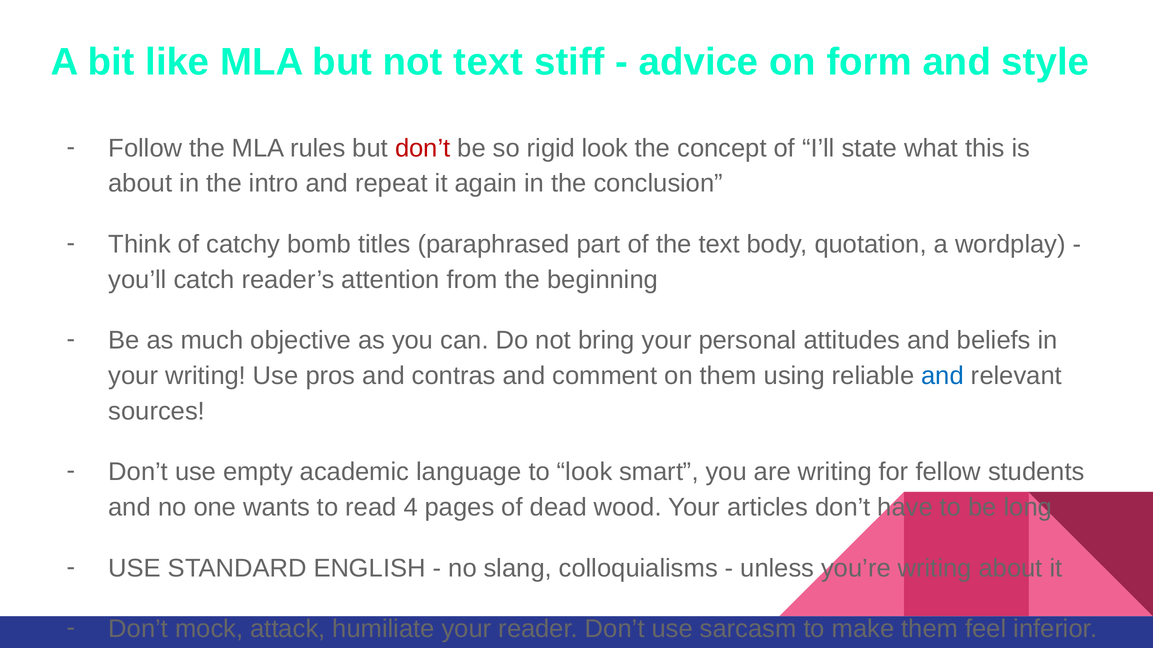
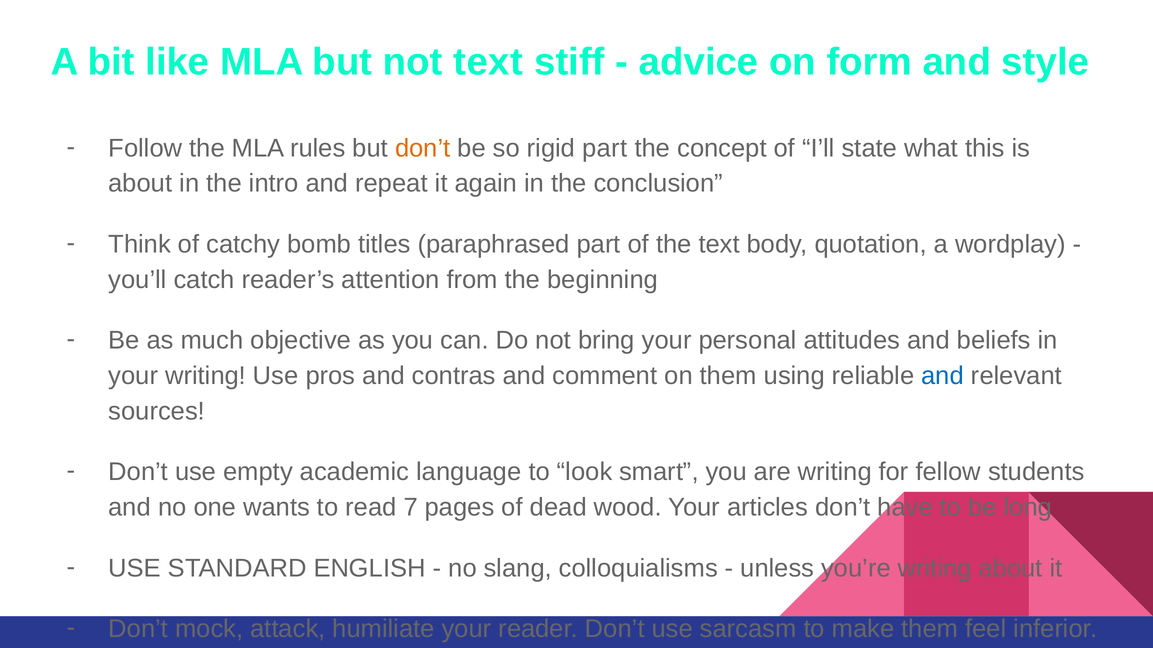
don’t colour: red -> orange (423, 148)
rigid look: look -> part (605, 148)
4: 4 -> 7 (411, 508)
